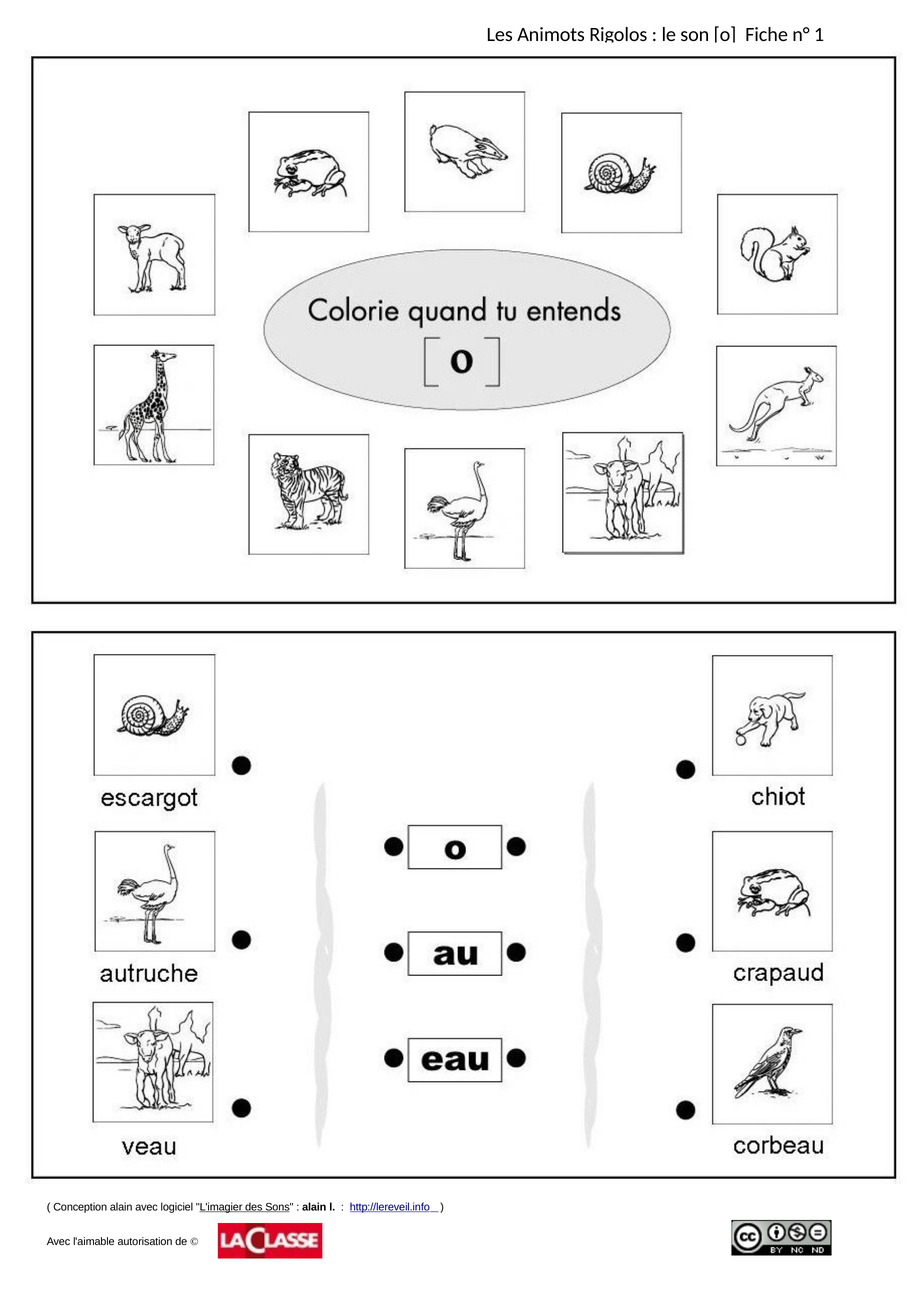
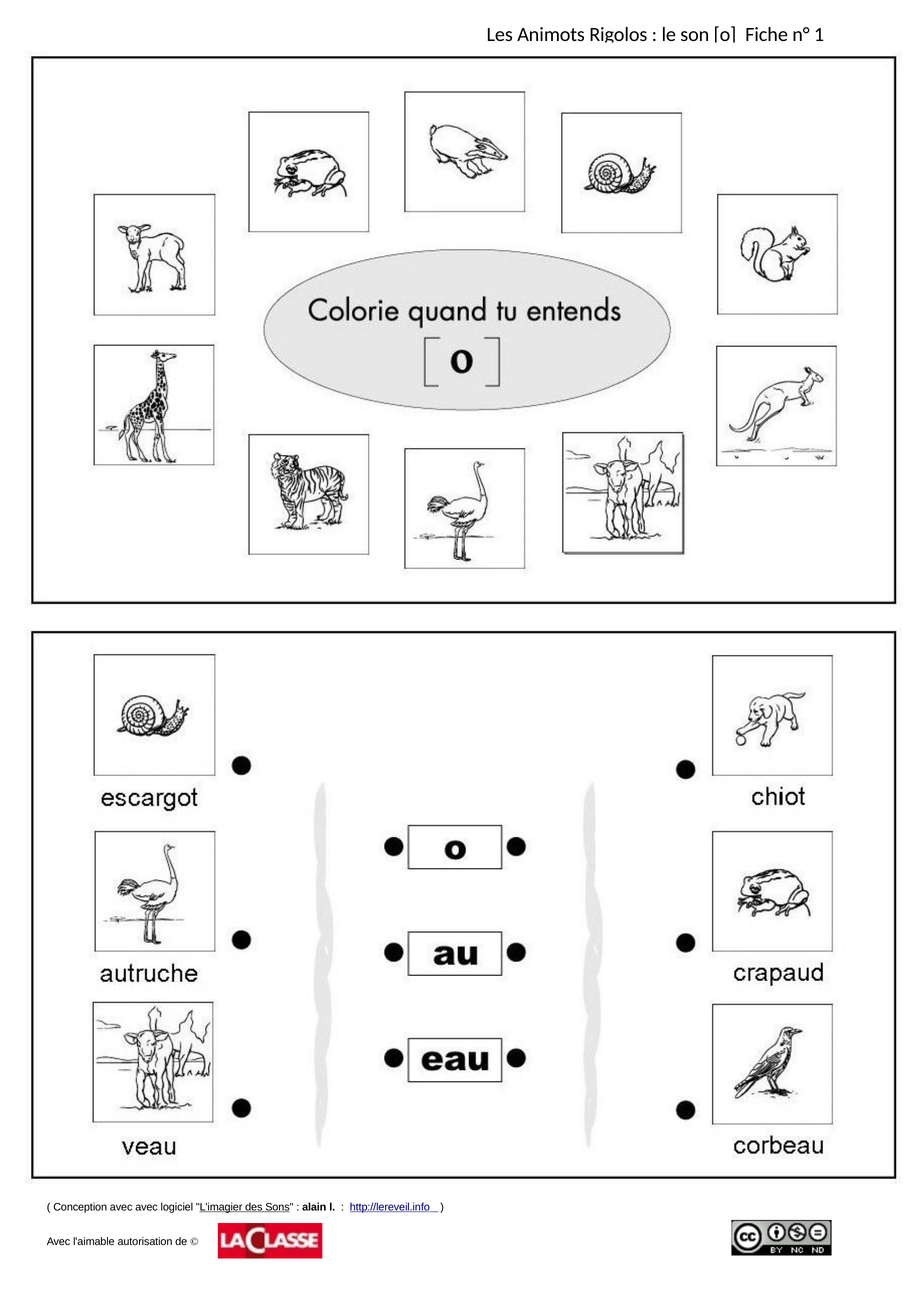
Conception alain: alain -> avec (121, 1208)
